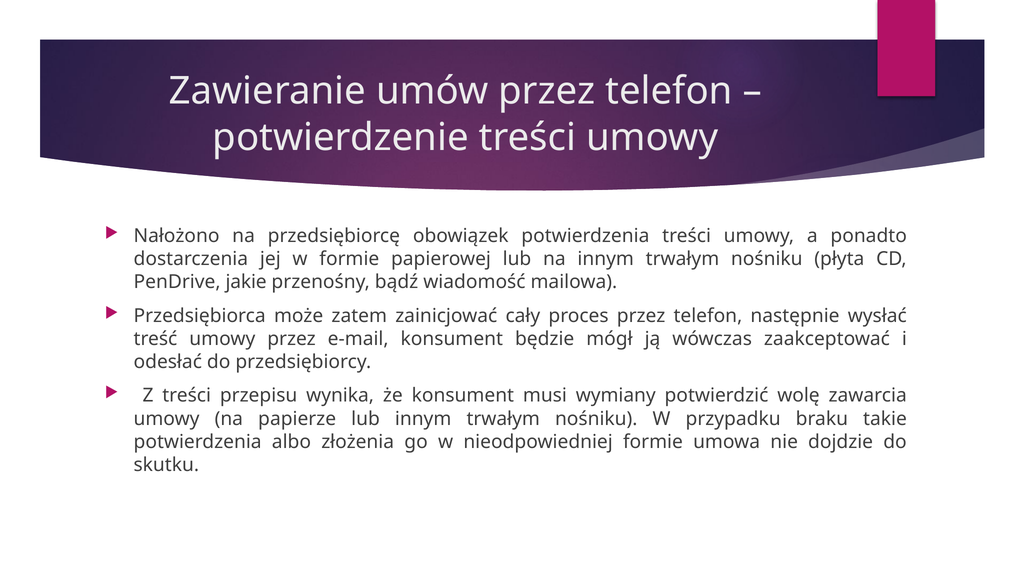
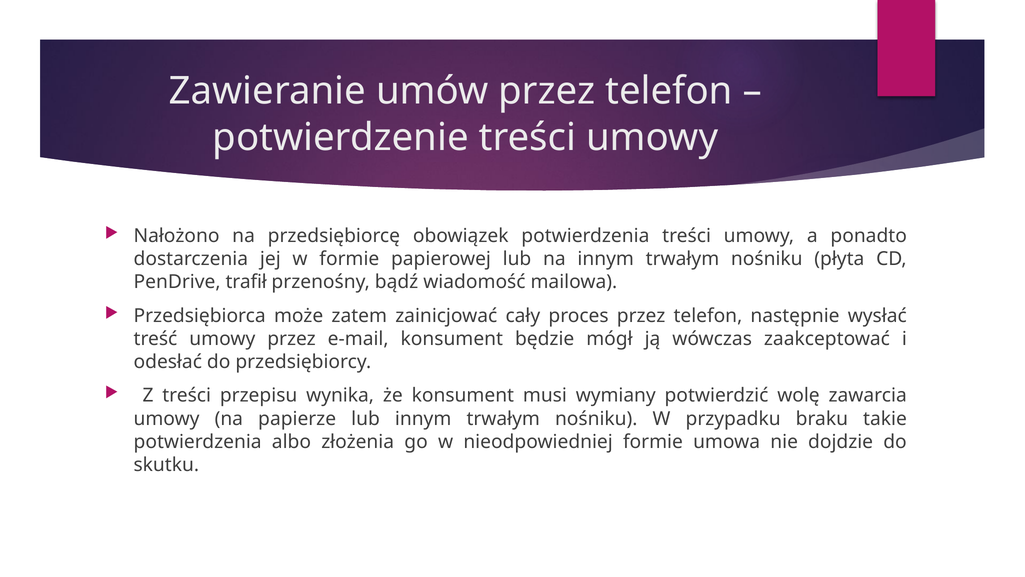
jakie: jakie -> trafił (246, 282)
